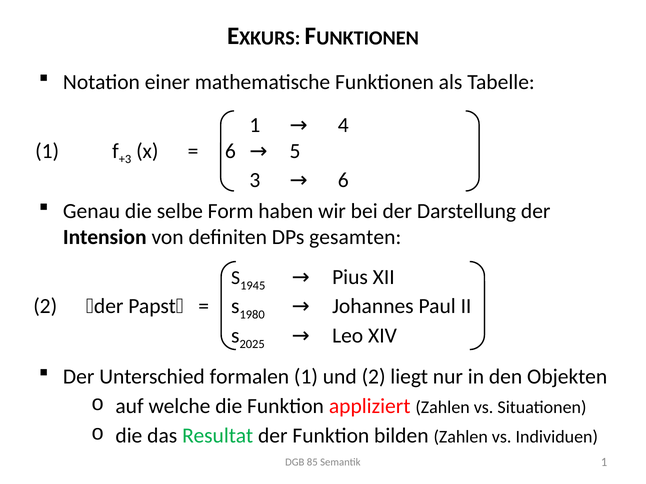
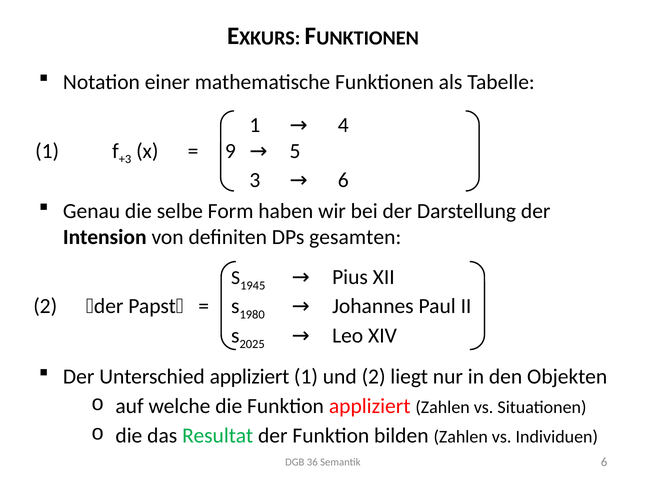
6: 6 -> 9 (230, 151)
Unterschied formalen: formalen -> appliziert (250, 377)
85: 85 -> 36 (312, 463)
Semantik 1: 1 -> 6 (604, 463)
